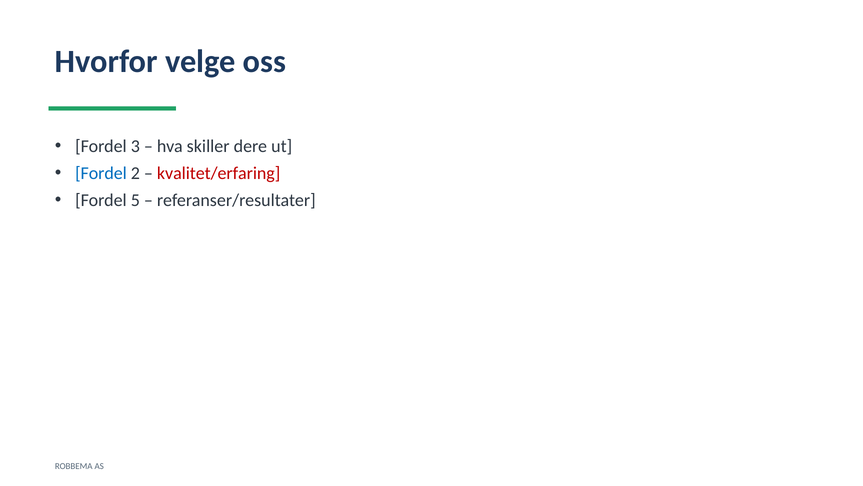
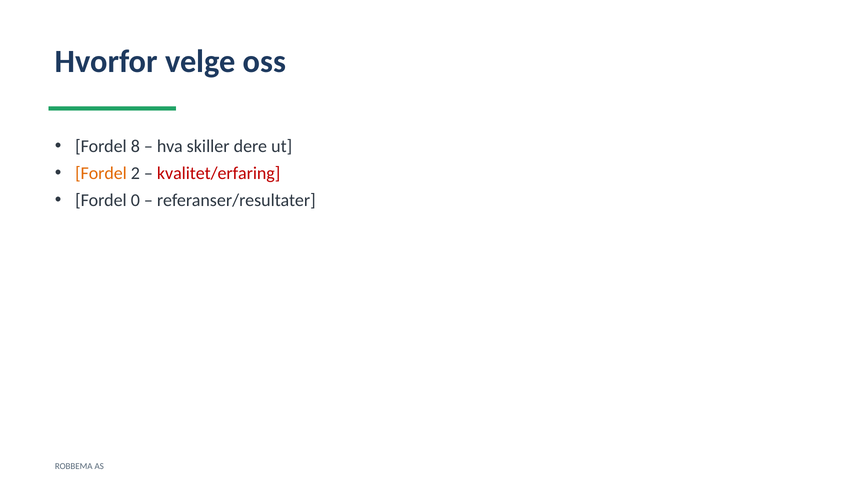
3: 3 -> 8 (135, 146)
Fordel colour: blue -> orange (101, 173)
5: 5 -> 0 (135, 200)
